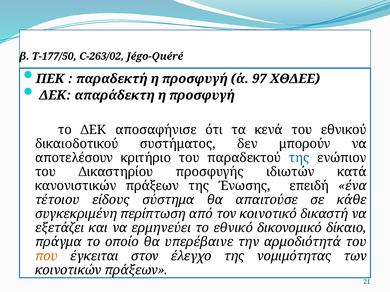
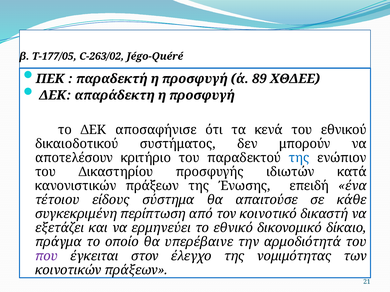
Τ-177/50: Τ-177/50 -> Τ-177/05 (54, 56)
97: 97 -> 89 (259, 79)
που colour: orange -> purple (46, 256)
